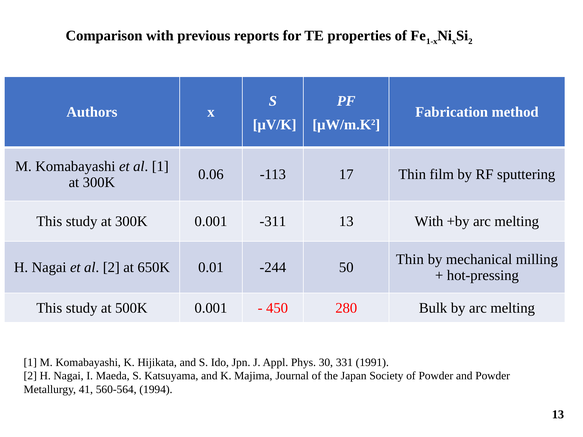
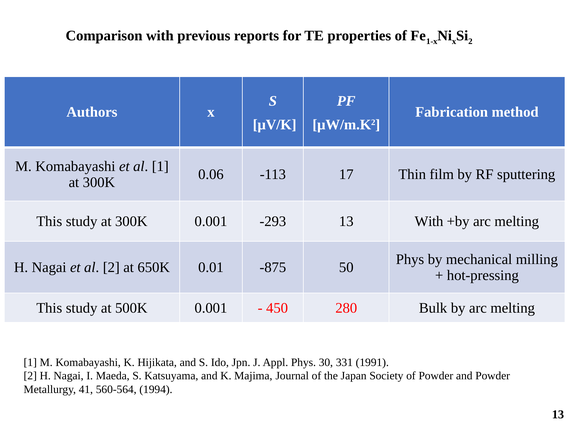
-311: -311 -> -293 (273, 221)
Thin: Thin -> Phys (410, 259)
-244: -244 -> -875 (273, 267)
